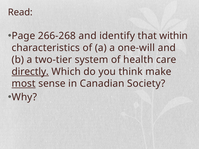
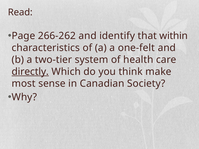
266-268: 266-268 -> 266-262 (57, 36)
one-will: one-will -> one-felt (136, 48)
most underline: present -> none (24, 84)
